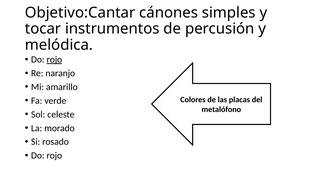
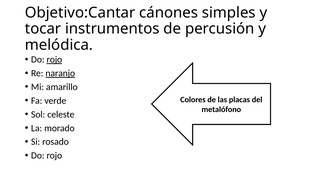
naranjo underline: none -> present (60, 73)
